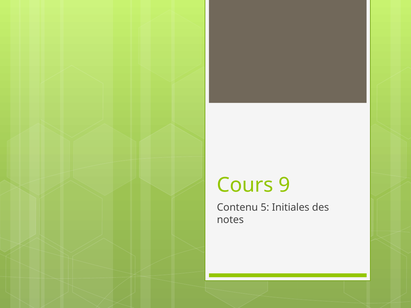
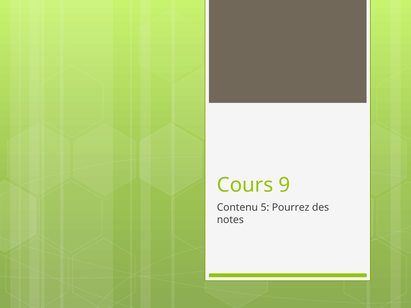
Initiales: Initiales -> Pourrez (291, 208)
